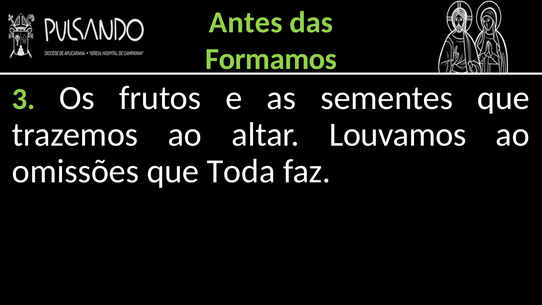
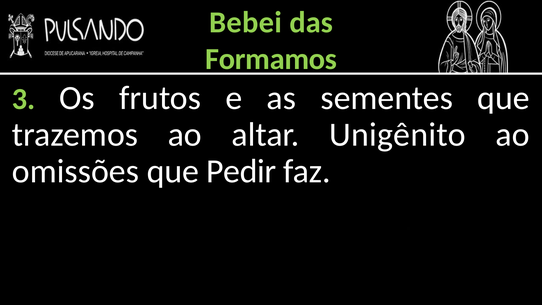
Antes: Antes -> Bebei (246, 22)
Louvamos: Louvamos -> Unigênito (397, 135)
Toda: Toda -> Pedir (241, 171)
